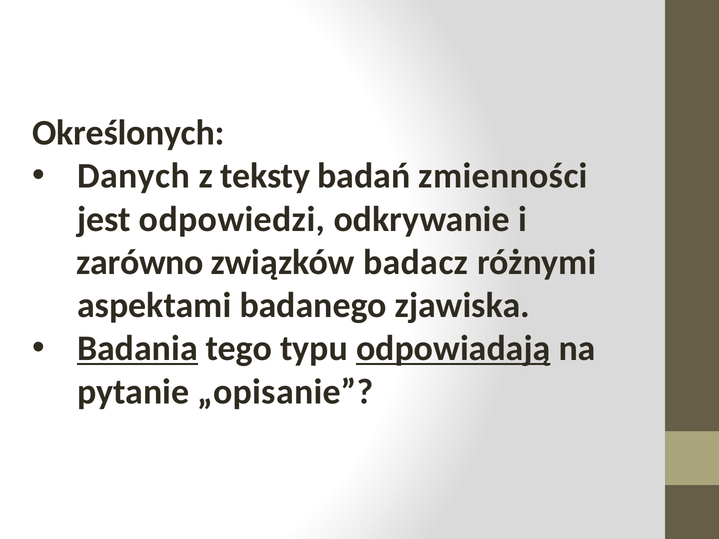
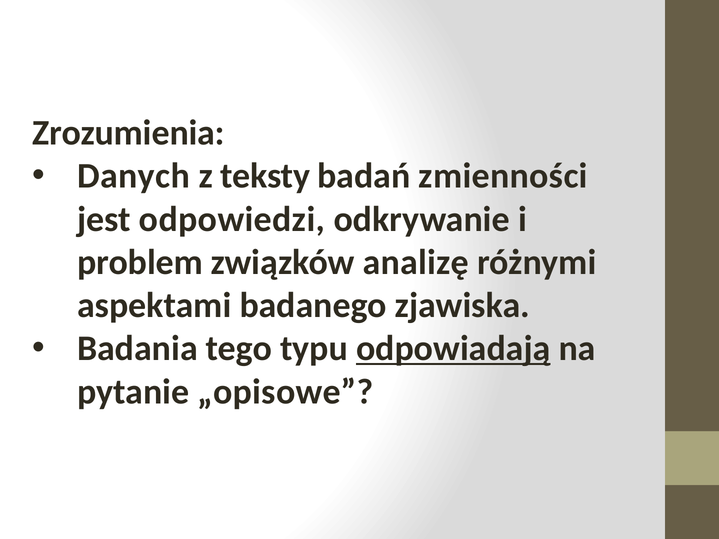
Określonych: Określonych -> Zrozumienia (128, 133)
zarówno: zarówno -> problem (140, 262)
badacz: badacz -> analizę (416, 262)
Badania underline: present -> none (137, 349)
„opisanie: „opisanie -> „opisowe (285, 392)
